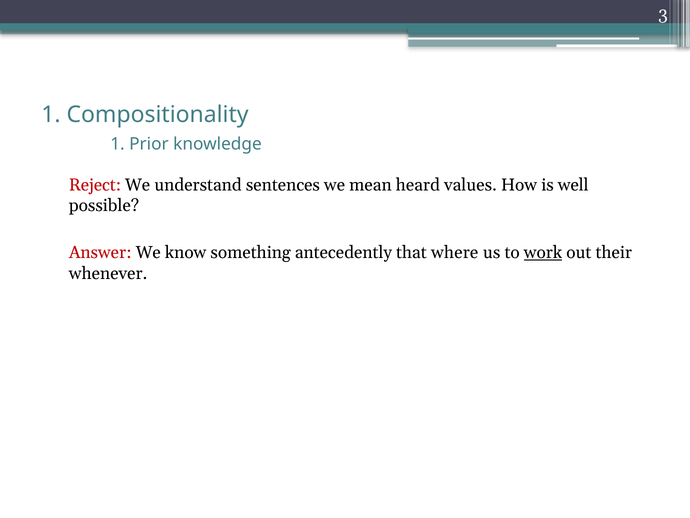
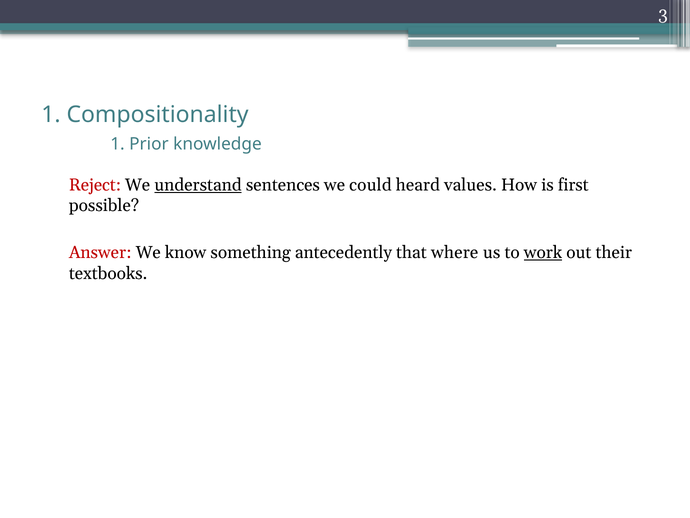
understand underline: none -> present (198, 185)
mean: mean -> could (370, 185)
well: well -> first (573, 185)
whenever: whenever -> textbooks (108, 273)
